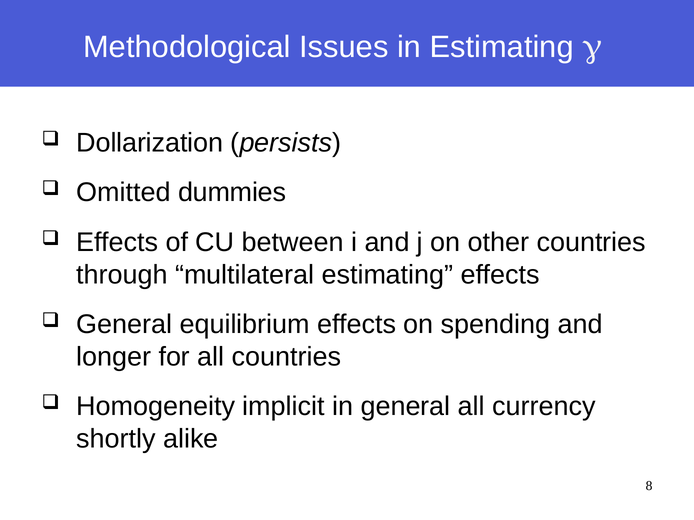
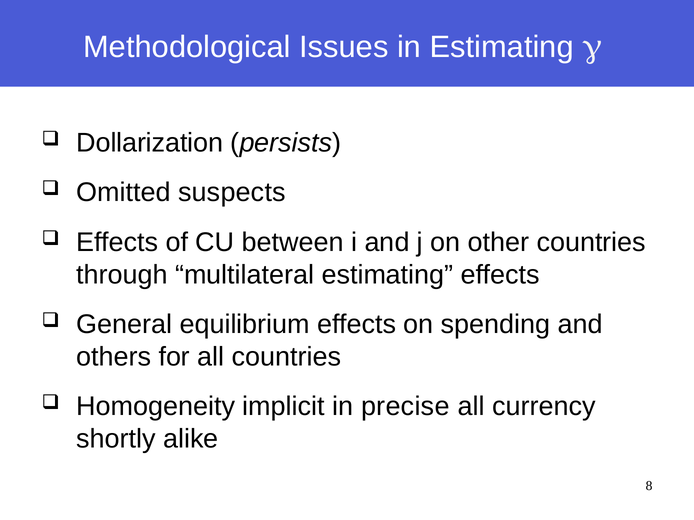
dummies: dummies -> suspects (232, 193)
longer: longer -> others (114, 357)
in general: general -> precise (405, 407)
